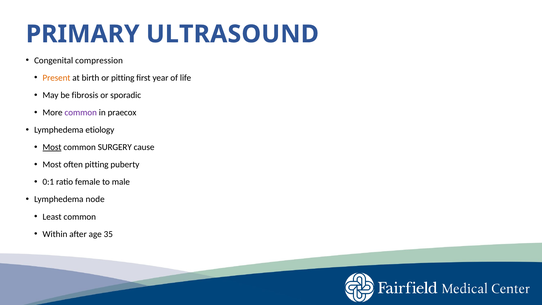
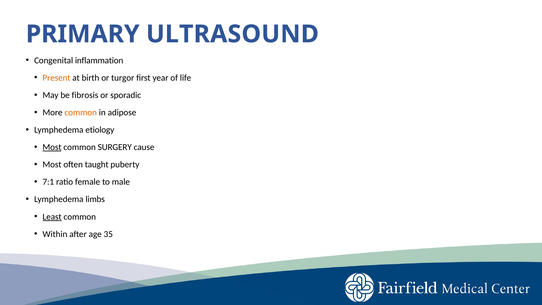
compression: compression -> inflammation (99, 60)
or pitting: pitting -> turgor (123, 78)
common colour: purple -> orange (81, 112)
praecox: praecox -> adipose (122, 112)
often pitting: pitting -> taught (97, 165)
0:1: 0:1 -> 7:1 (48, 182)
node: node -> limbs (95, 199)
Least underline: none -> present (52, 217)
